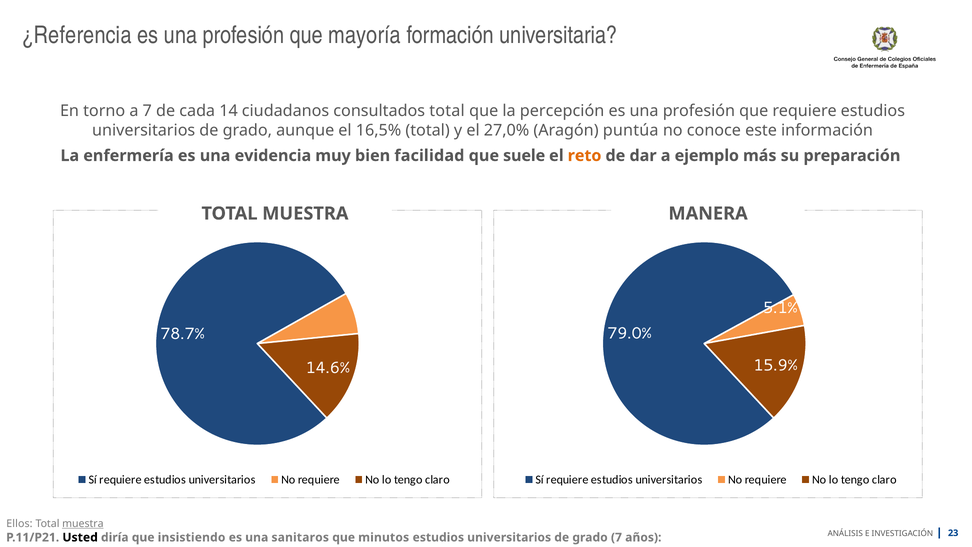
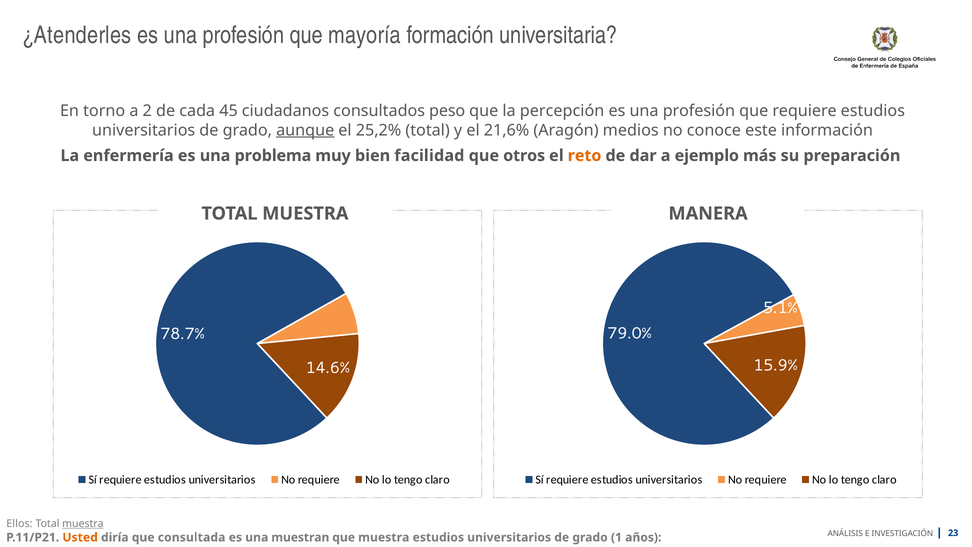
¿Referencia: ¿Referencia -> ¿Atenderles (77, 35)
a 7: 7 -> 2 (147, 111)
14: 14 -> 45 (229, 111)
consultados total: total -> peso (447, 111)
aunque underline: none -> present (305, 130)
16,5%: 16,5% -> 25,2% (379, 130)
27,0%: 27,0% -> 21,6% (507, 130)
puntúa: puntúa -> medios (631, 130)
evidencia: evidencia -> problema (273, 156)
suele: suele -> otros (524, 156)
Usted colour: black -> orange (80, 537)
insistiendo: insistiendo -> consultada (192, 537)
sanitaros: sanitaros -> muestran (300, 537)
que minutos: minutos -> muestra (384, 537)
grado 7: 7 -> 1 (616, 537)
